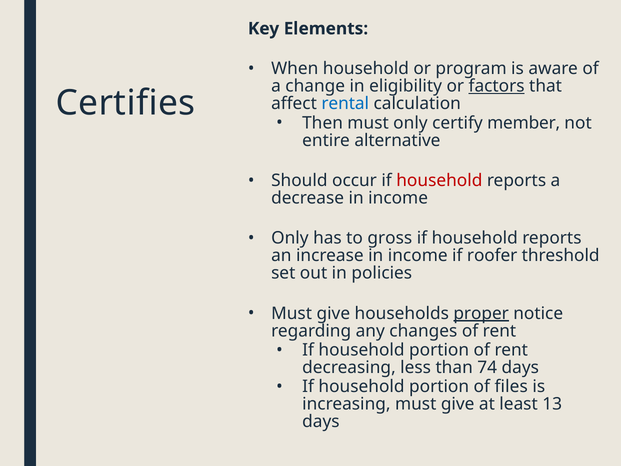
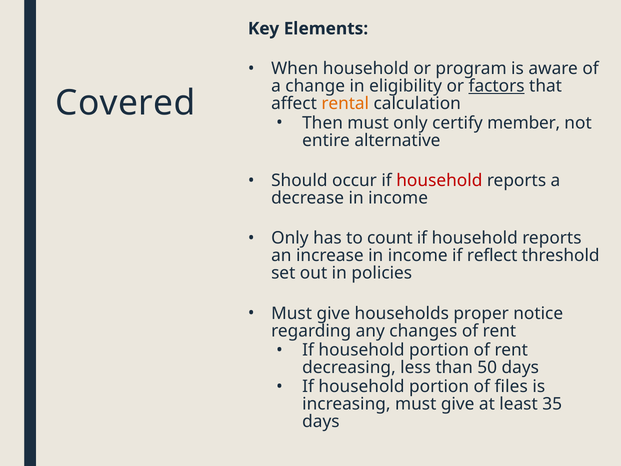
Certifies: Certifies -> Covered (125, 103)
rental colour: blue -> orange (345, 104)
gross: gross -> count (390, 238)
roofer: roofer -> reflect (492, 256)
proper underline: present -> none (481, 313)
74: 74 -> 50 (487, 367)
13: 13 -> 35 (552, 404)
